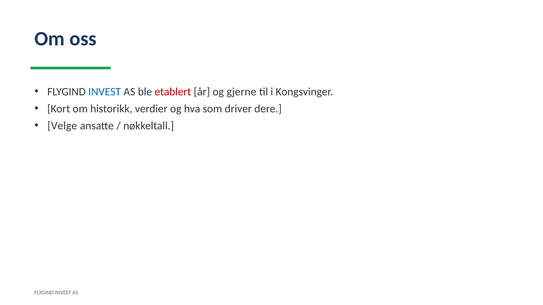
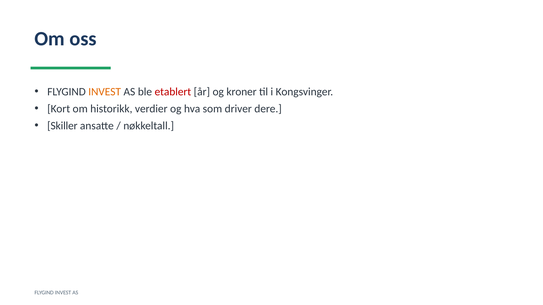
INVEST colour: blue -> orange (105, 92)
gjerne: gjerne -> kroner (242, 92)
Velge: Velge -> Skiller (62, 126)
